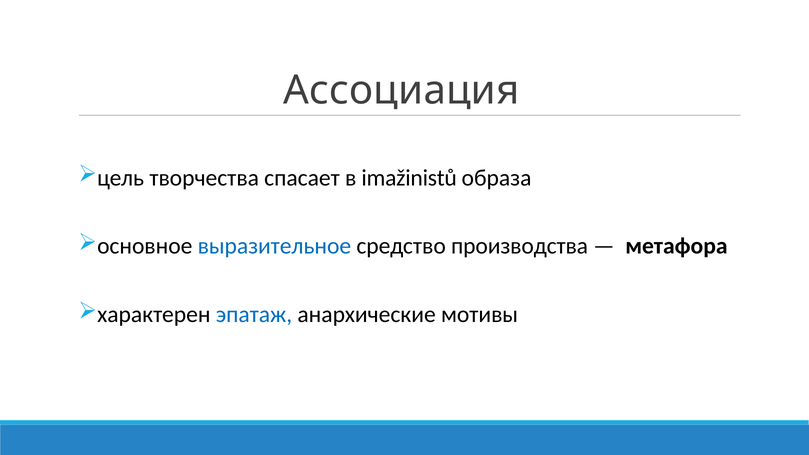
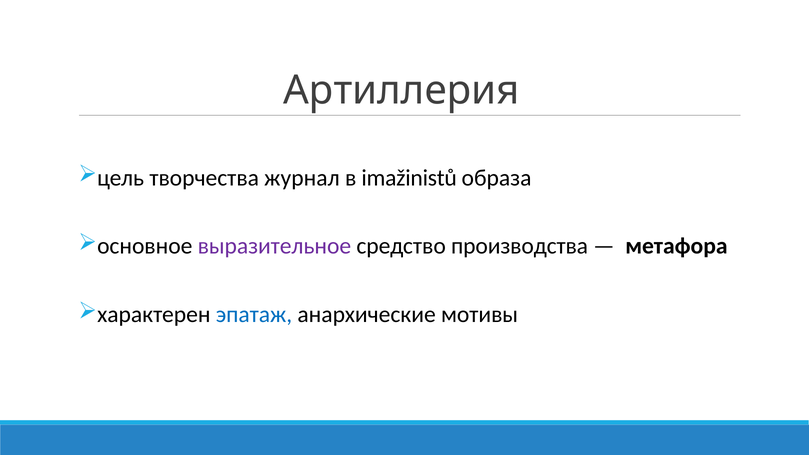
Ассоциация: Ассоциация -> Артиллерия (402, 91)
спасает: спасает -> журнал (302, 178)
выразительное colour: blue -> purple (274, 246)
